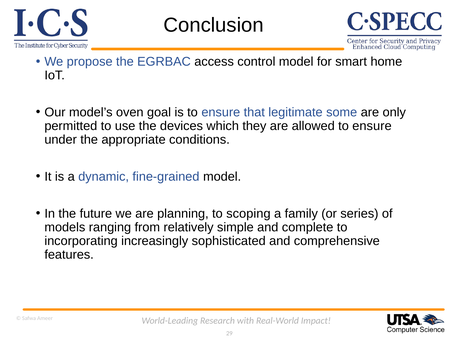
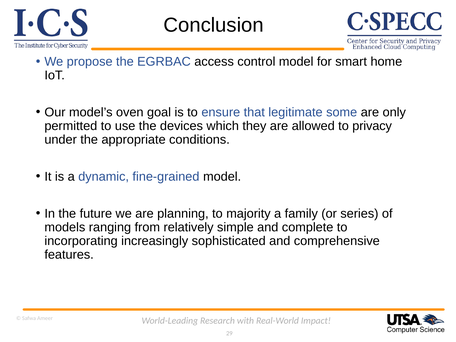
allowed to ensure: ensure -> privacy (372, 126)
scoping: scoping -> majority (248, 214)
